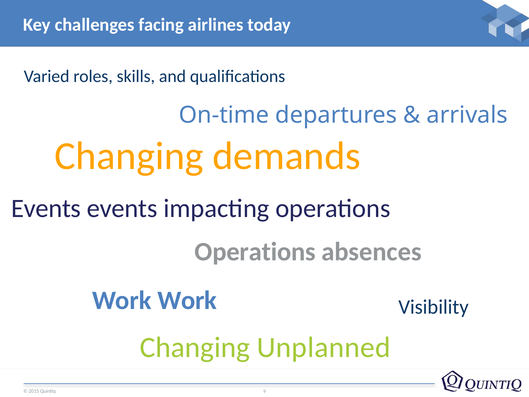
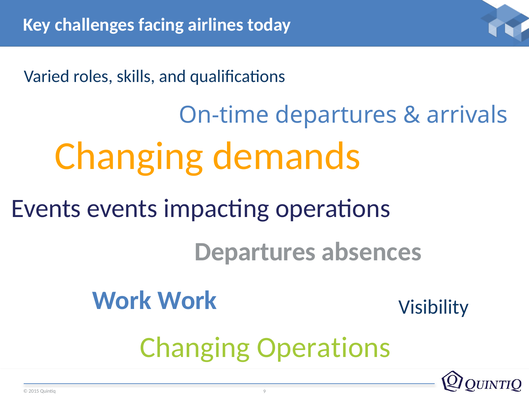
Operations: Operations -> Departures (255, 252)
Changing Unplanned: Unplanned -> Operations (324, 347)
